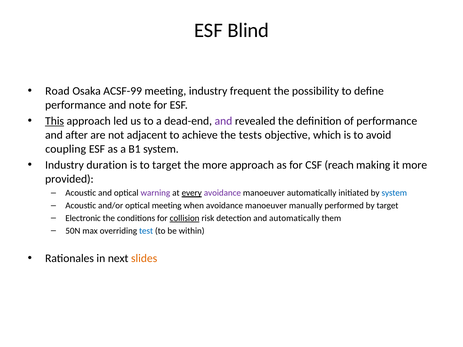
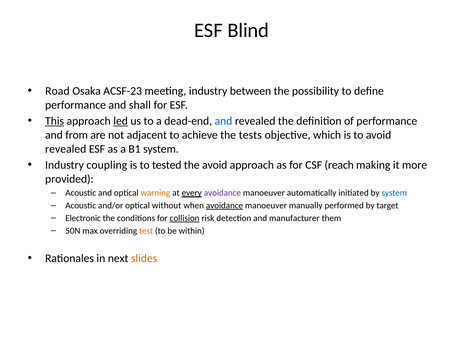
ACSF-99: ACSF-99 -> ACSF-23 (123, 91)
frequent: frequent -> between (251, 91)
note: note -> shall (140, 105)
led underline: none -> present (121, 121)
and colour: purple -> blue (223, 121)
after: after -> from (77, 135)
coupling: coupling -> revealed (66, 149)
duration: duration -> coupling (107, 165)
to target: target -> tested (167, 165)
the more: more -> avoid (215, 165)
warning colour: purple -> orange (155, 193)
optical meeting: meeting -> without (167, 206)
avoidance underline: none -> present (225, 206)
and automatically: automatically -> manufacturer (294, 218)
test colour: blue -> orange (146, 231)
